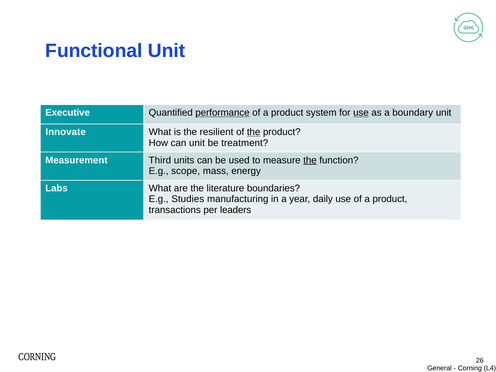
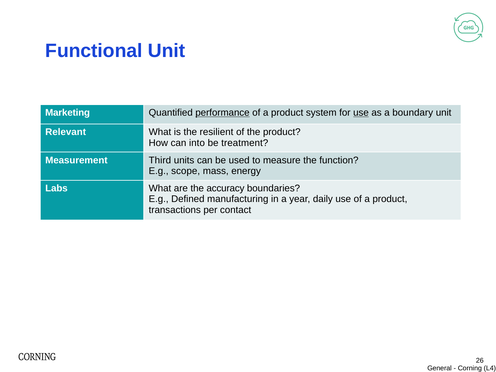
Executive: Executive -> Marketing (68, 113)
Innovate: Innovate -> Relevant (66, 132)
the underline: present -> none (254, 132)
can unit: unit -> into (197, 143)
the underline: present -> none (310, 160)
literature: literature -> accuracy (225, 188)
Studies: Studies -> Defined (188, 199)
leaders: leaders -> contact (236, 210)
